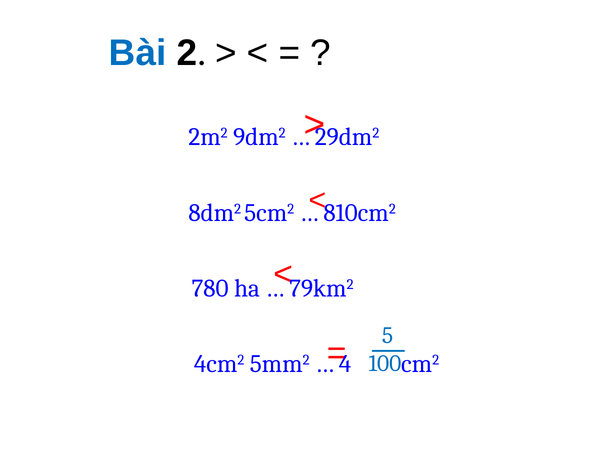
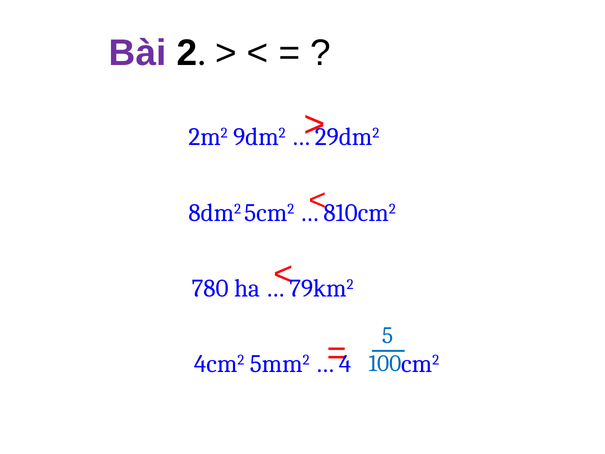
Bài colour: blue -> purple (138, 53)
